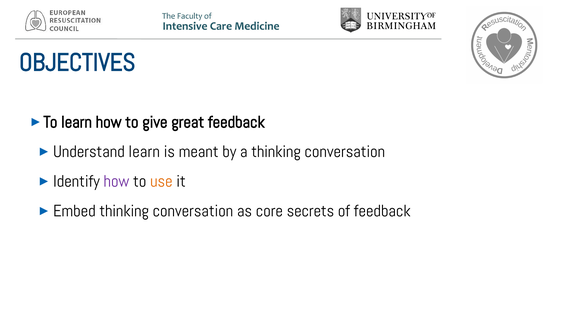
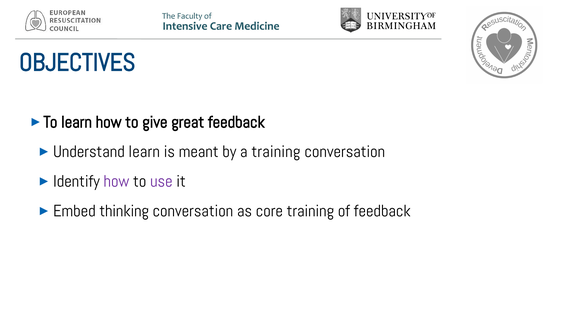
a thinking: thinking -> training (276, 152)
use colour: orange -> purple (161, 181)
core secrets: secrets -> training (310, 211)
